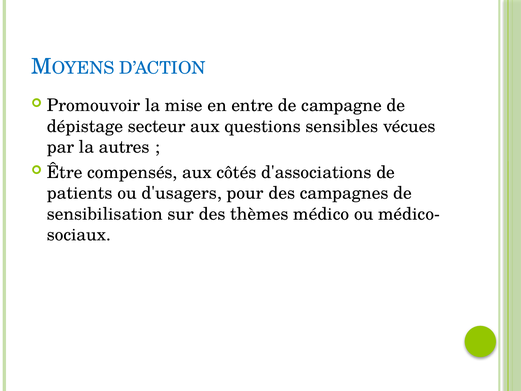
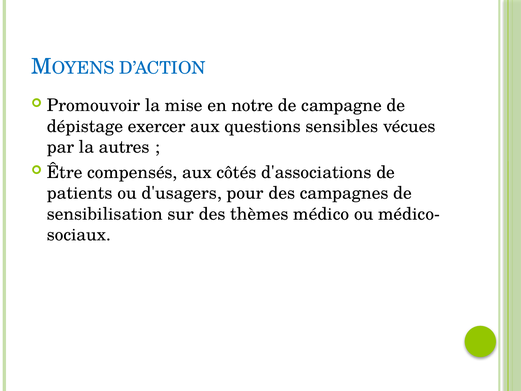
entre: entre -> notre (252, 105)
secteur: secteur -> exercer (157, 126)
